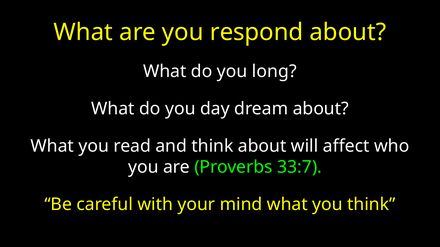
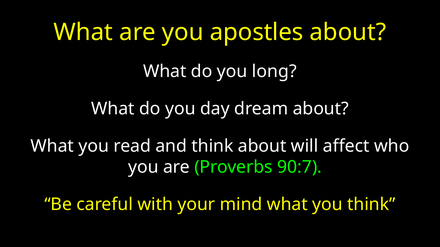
respond: respond -> apostles (257, 32)
33:7: 33:7 -> 90:7 (300, 167)
